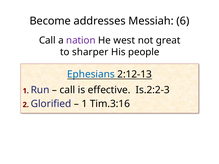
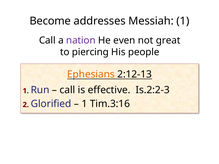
Messiah 6: 6 -> 1 (183, 21)
west: west -> even (124, 40)
sharper: sharper -> piercing (90, 52)
Ephesians colour: blue -> orange (91, 74)
